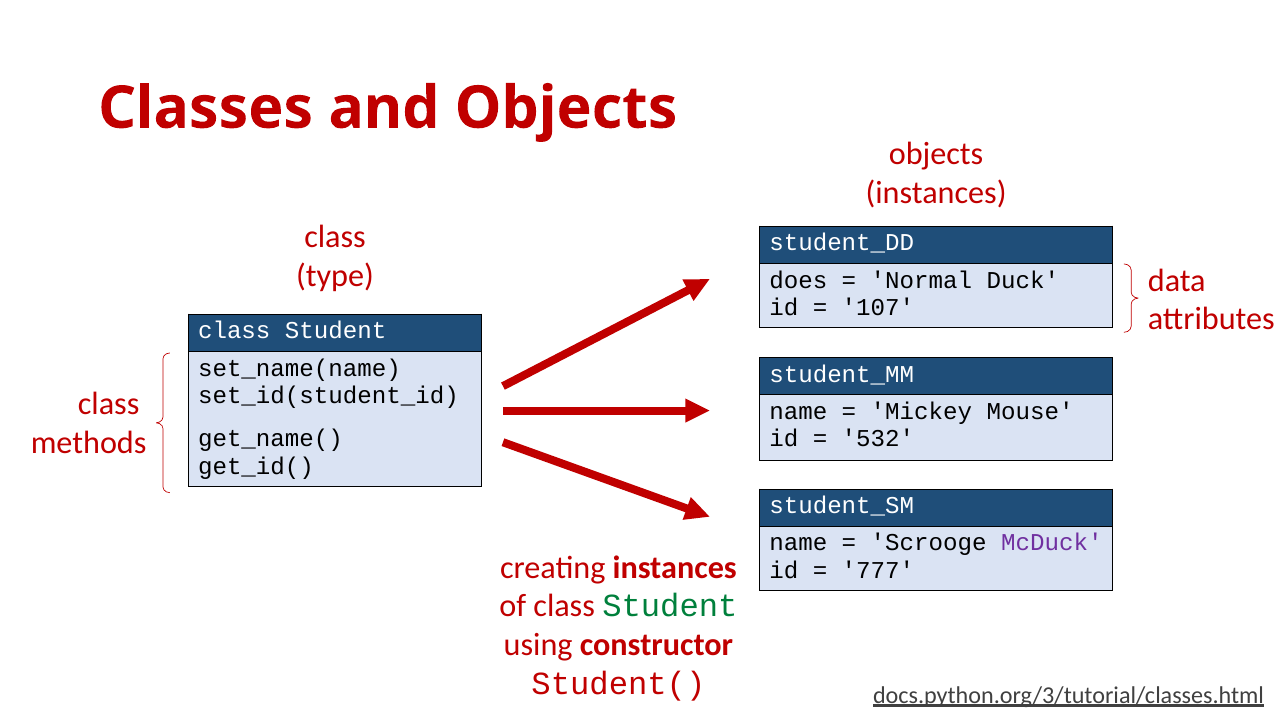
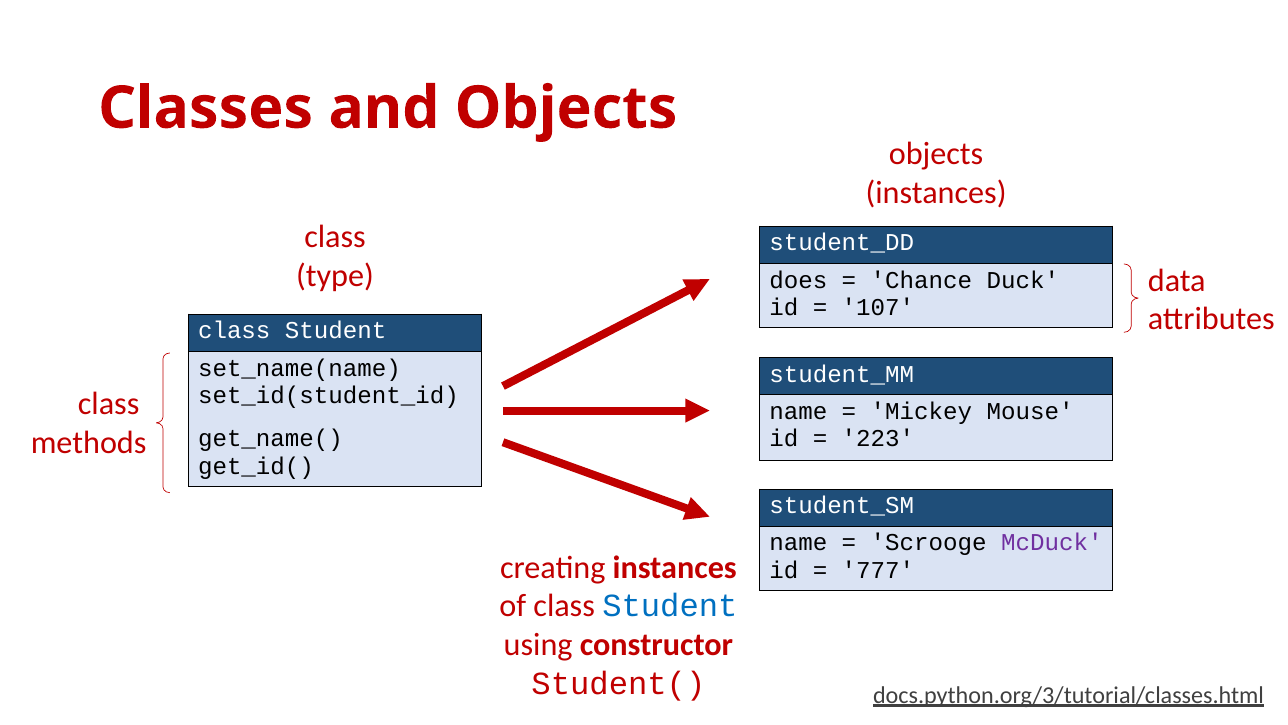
Normal: Normal -> Chance (921, 280)
532: 532 -> 223 (878, 439)
Student colour: green -> blue (670, 606)
